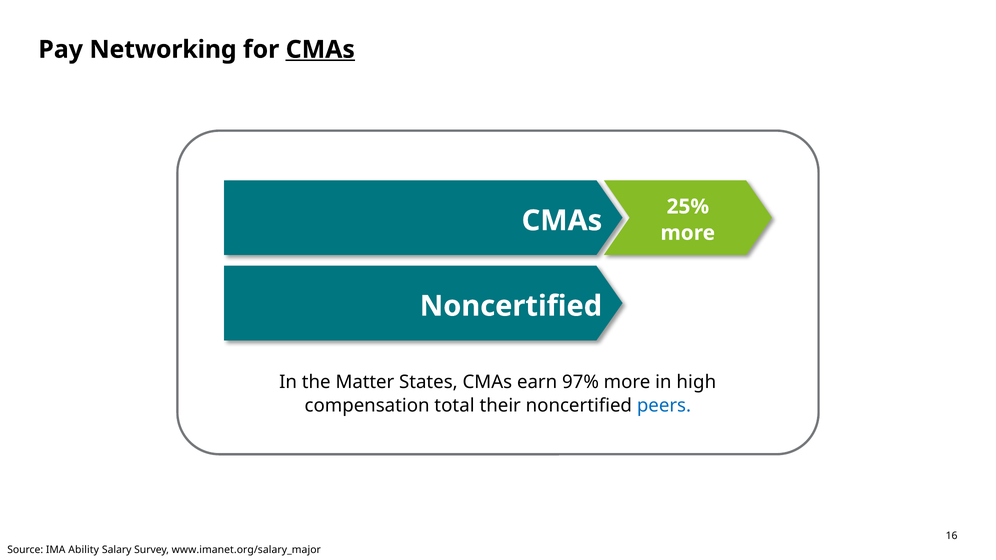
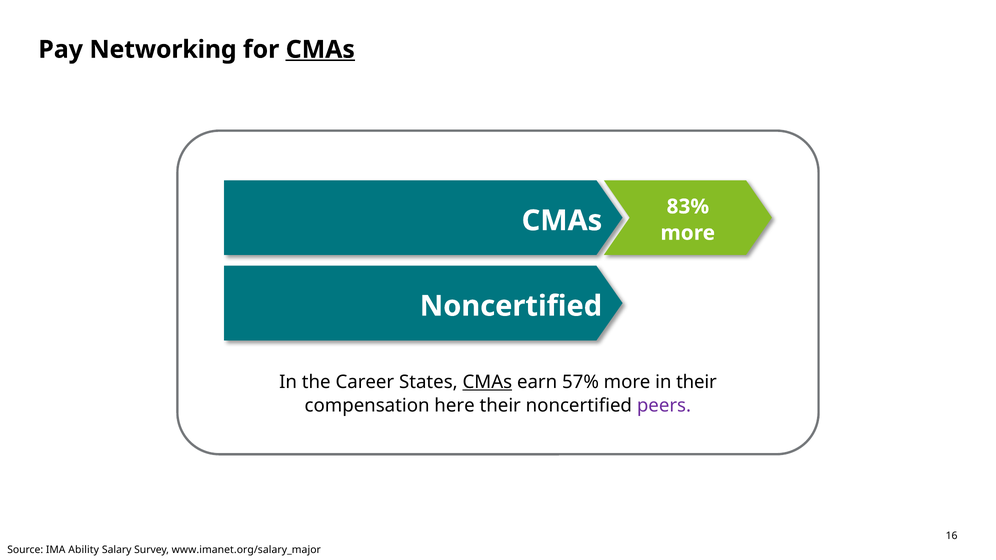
25%: 25% -> 83% (688, 207)
Matter: Matter -> Career (365, 382)
CMAs underline: none -> present (487, 382)
97%: 97% -> 57% (581, 382)
in high: high -> their (696, 382)
total: total -> here (455, 406)
peers colour: blue -> purple (664, 406)
